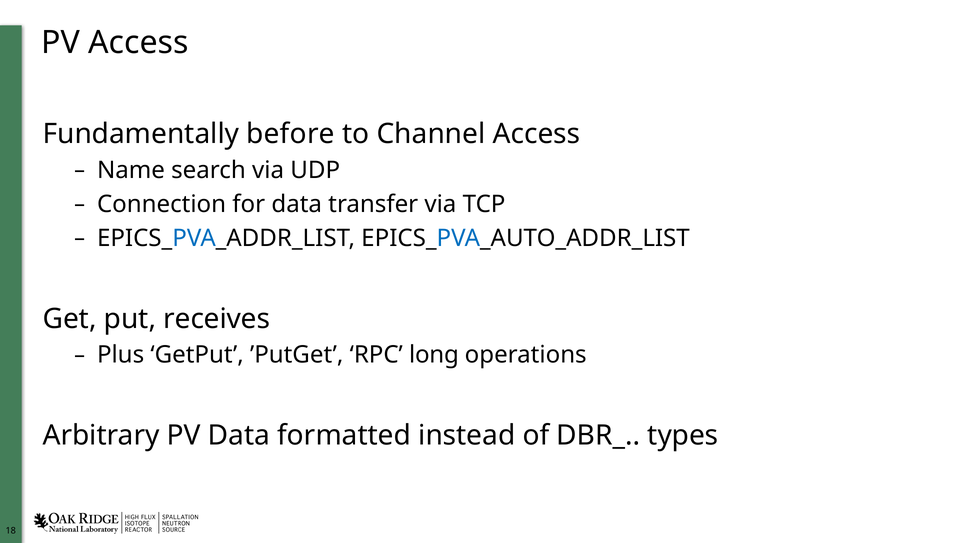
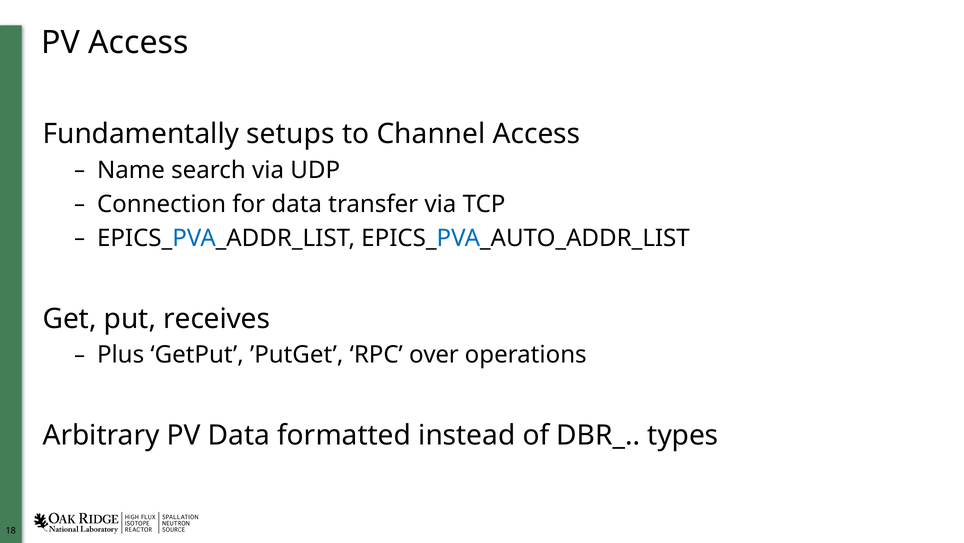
before: before -> setups (291, 134)
long: long -> over (434, 355)
